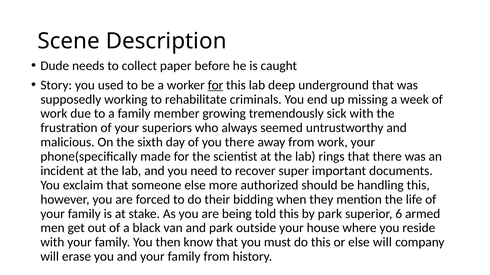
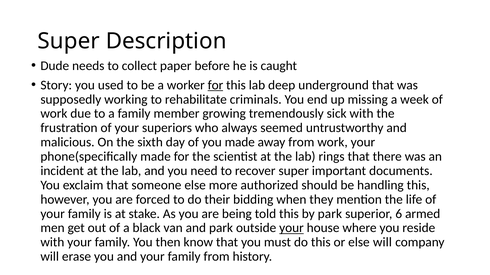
Scene: Scene -> Super (69, 41)
you there: there -> made (240, 143)
your underline: none -> present (291, 228)
